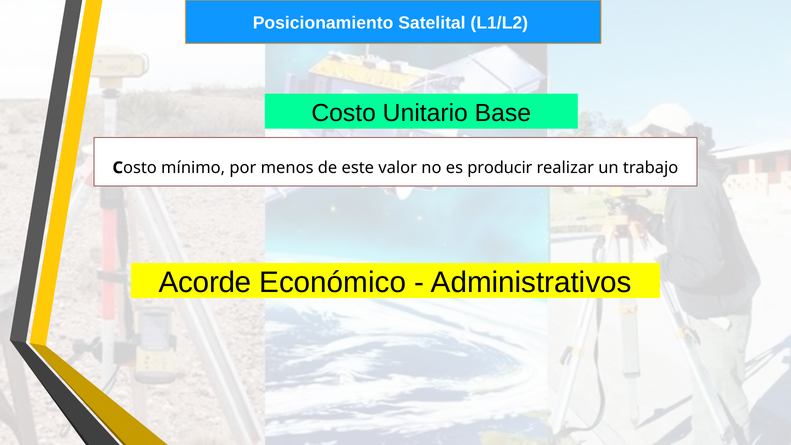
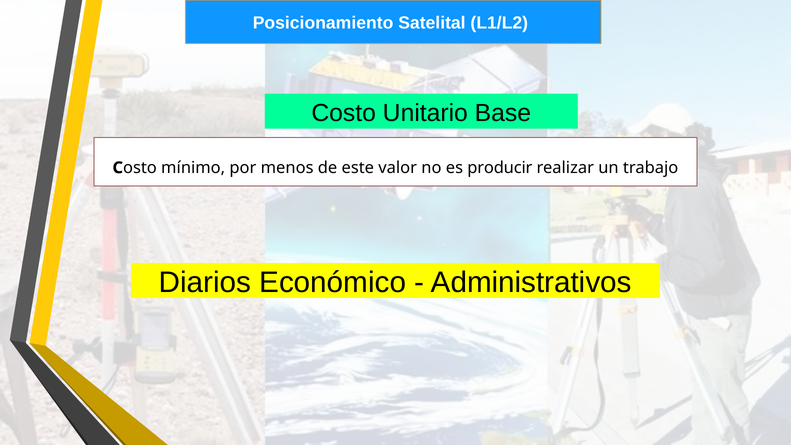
Acorde: Acorde -> Diarios (205, 283)
